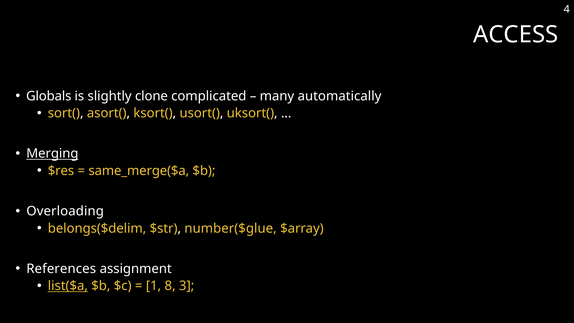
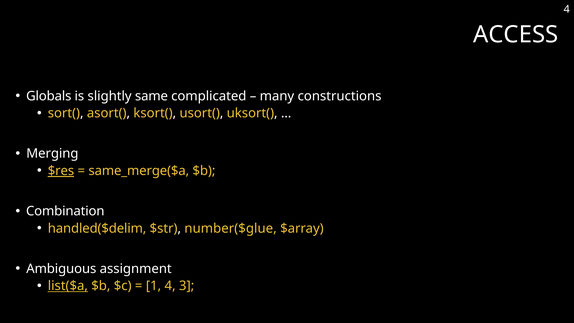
clone: clone -> same (151, 96)
automatically: automatically -> constructions (340, 96)
Merging underline: present -> none (52, 154)
$res underline: none -> present (61, 171)
Overloading: Overloading -> Combination (65, 211)
belongs($delim: belongs($delim -> handled($delim (97, 228)
References: References -> Ambiguous (61, 269)
1 8: 8 -> 4 (170, 286)
